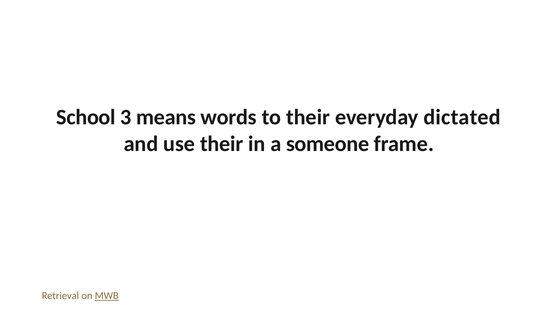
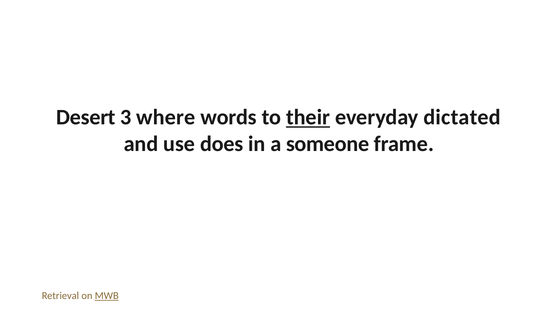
School: School -> Desert (86, 117)
means: means -> where (166, 117)
their underline: none -> present (308, 117)
use their: their -> does (222, 144)
